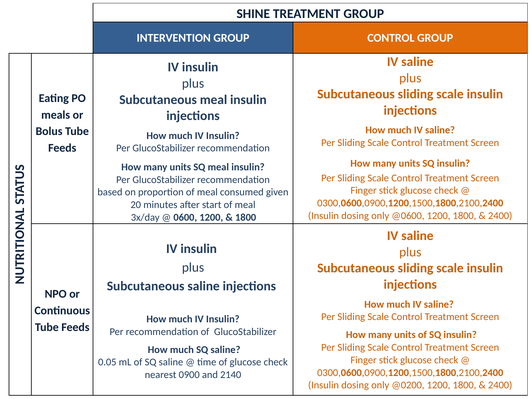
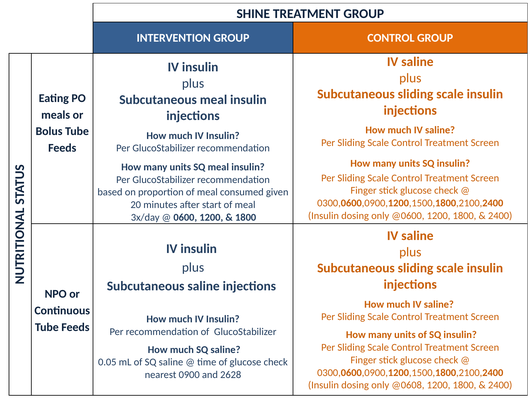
2140: 2140 -> 2628 (231, 375)
@0200: @0200 -> @0608 (408, 385)
